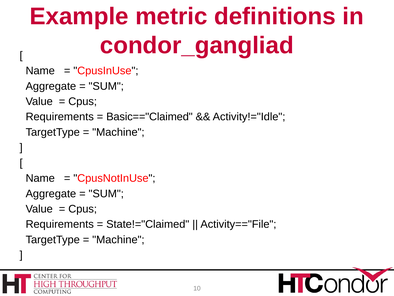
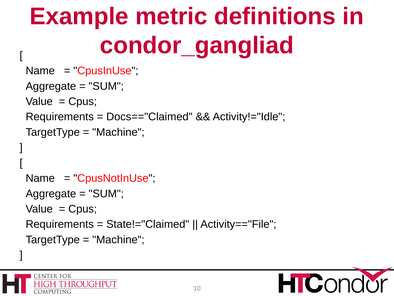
Basic=="Claimed: Basic=="Claimed -> Docs=="Claimed (149, 117)
